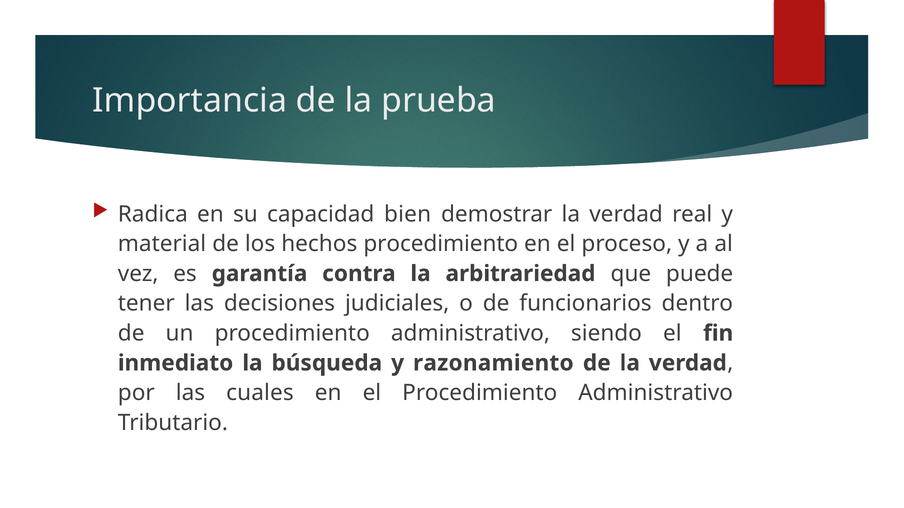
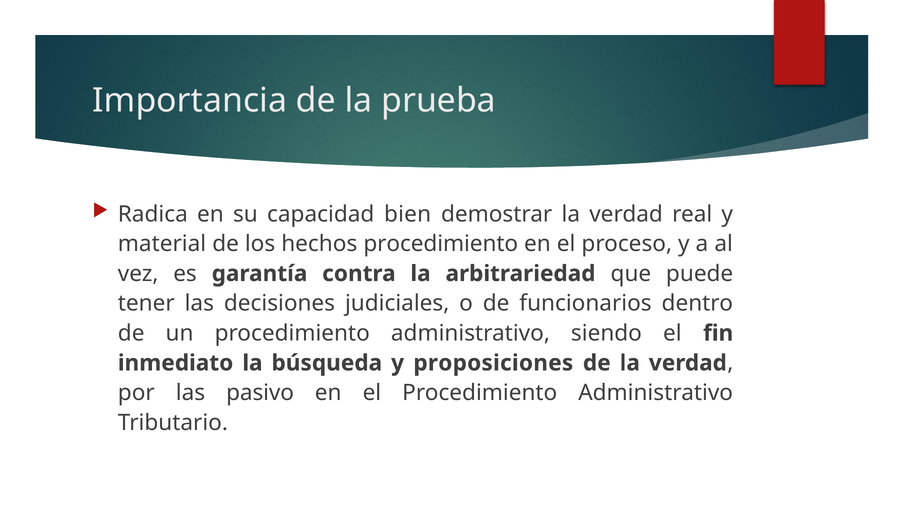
razonamiento: razonamiento -> proposiciones (493, 363)
cuales: cuales -> pasivo (260, 393)
